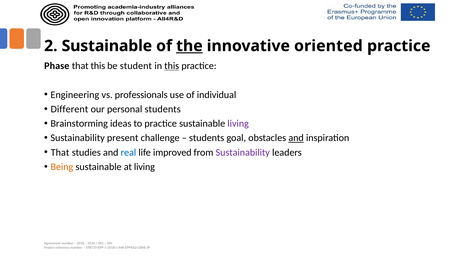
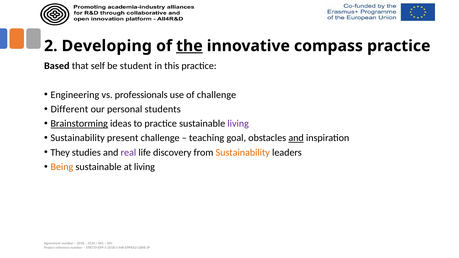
2 Sustainable: Sustainable -> Developing (107, 46)
oriented: oriented -> compass (328, 46)
Phase: Phase -> Based (57, 66)
that this: this -> self (98, 66)
this underline: present -> none (172, 66)
of individual: individual -> challenge (216, 95)
Brainstorming underline: none -> present (79, 124)
students: students -> teaching (207, 138)
That: That -> They (60, 153)
real colour: blue -> purple (128, 153)
improved: improved -> discovery (172, 153)
Sustainability colour: purple -> orange (243, 153)
